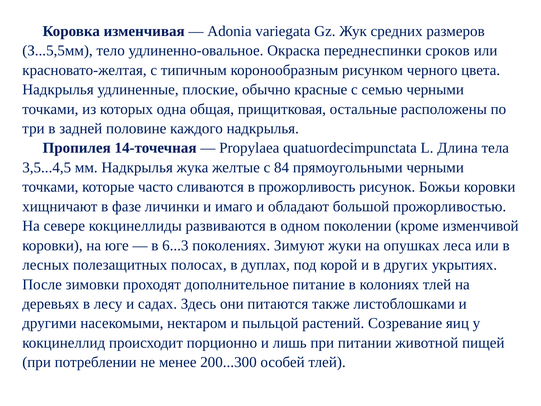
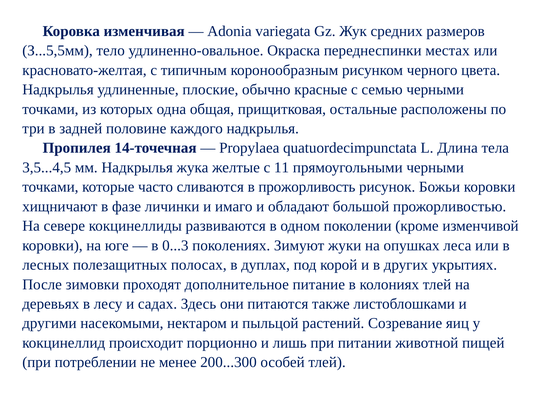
сроков: сроков -> местах (448, 51)
84: 84 -> 11 (282, 167)
6...3: 6...3 -> 0...3 (175, 245)
